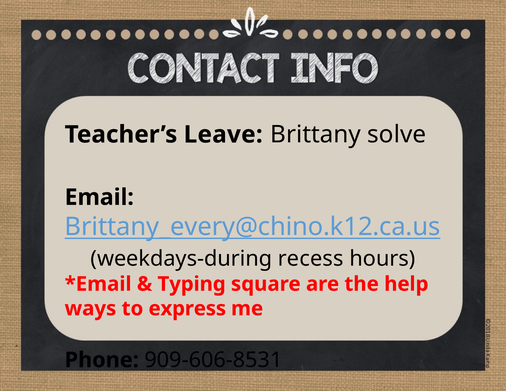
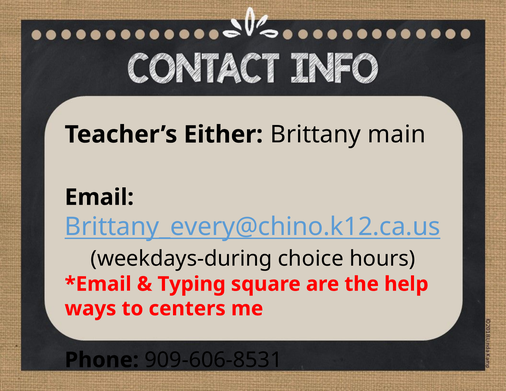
Leave: Leave -> Either (223, 135)
solve: solve -> main (397, 135)
recess: recess -> choice (311, 259)
express: express -> centers (187, 309)
